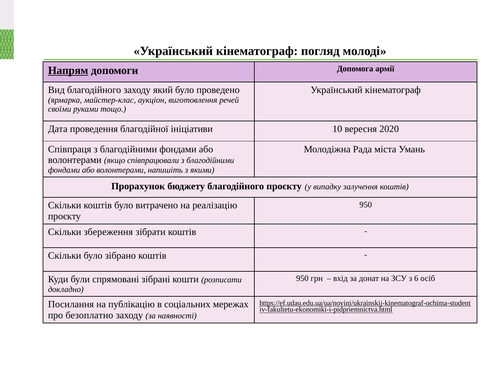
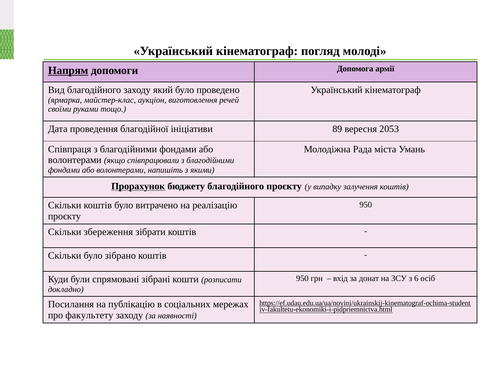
10: 10 -> 89 (337, 129)
2020: 2020 -> 2053 (389, 129)
Прорахунок underline: none -> present (138, 186)
безоплатно: безоплатно -> факультету (89, 315)
